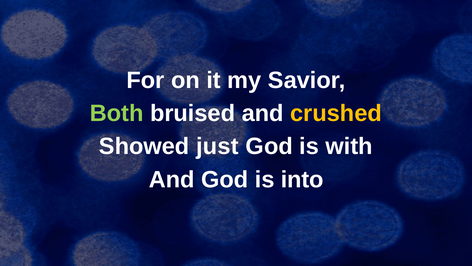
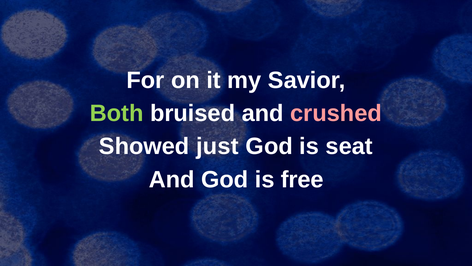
crushed colour: yellow -> pink (336, 113)
with: with -> seat (349, 146)
into: into -> free (302, 179)
